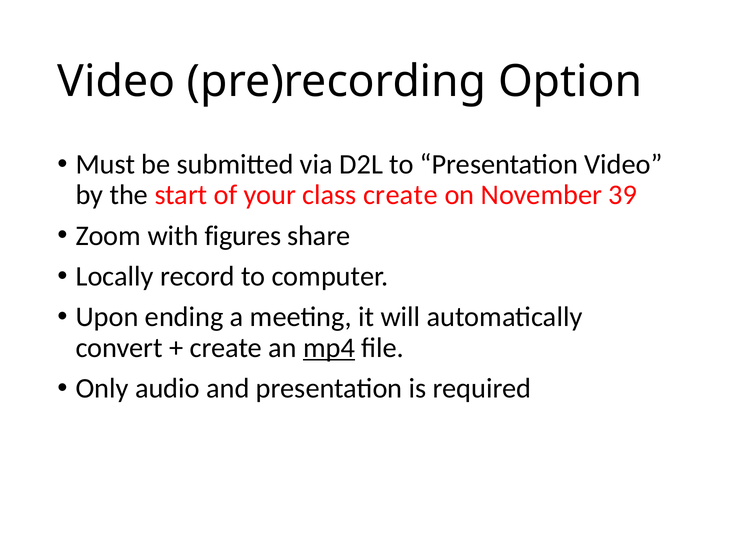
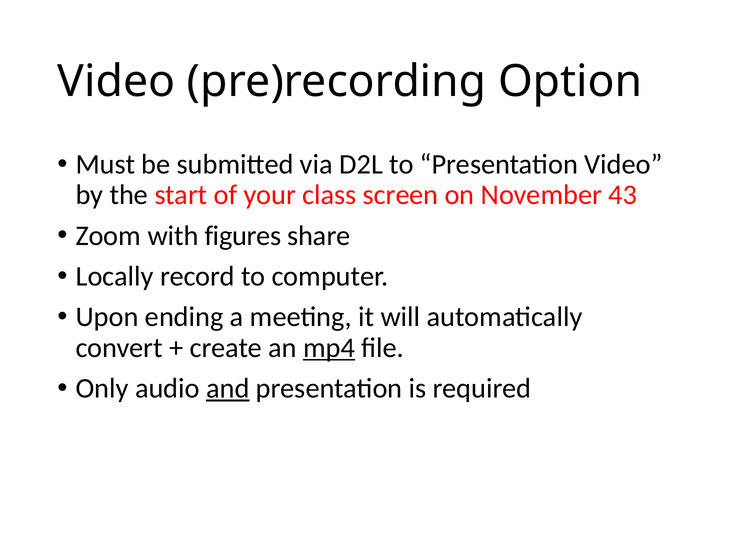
class create: create -> screen (401, 195)
39: 39 -> 43 (623, 195)
and underline: none -> present (228, 389)
